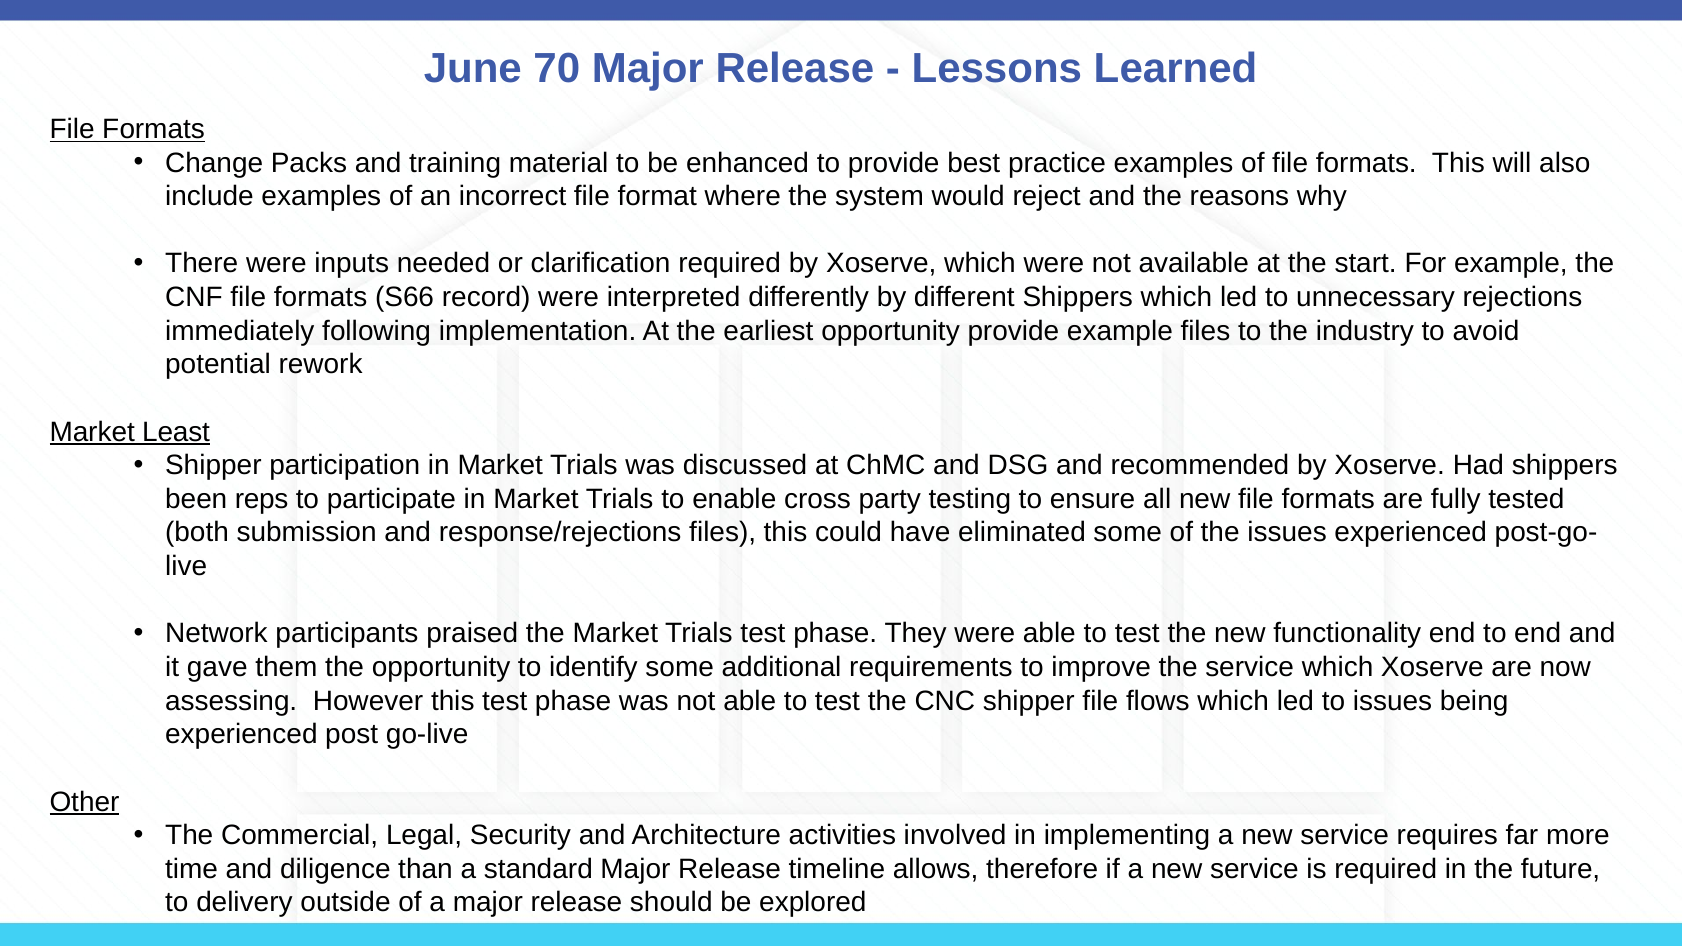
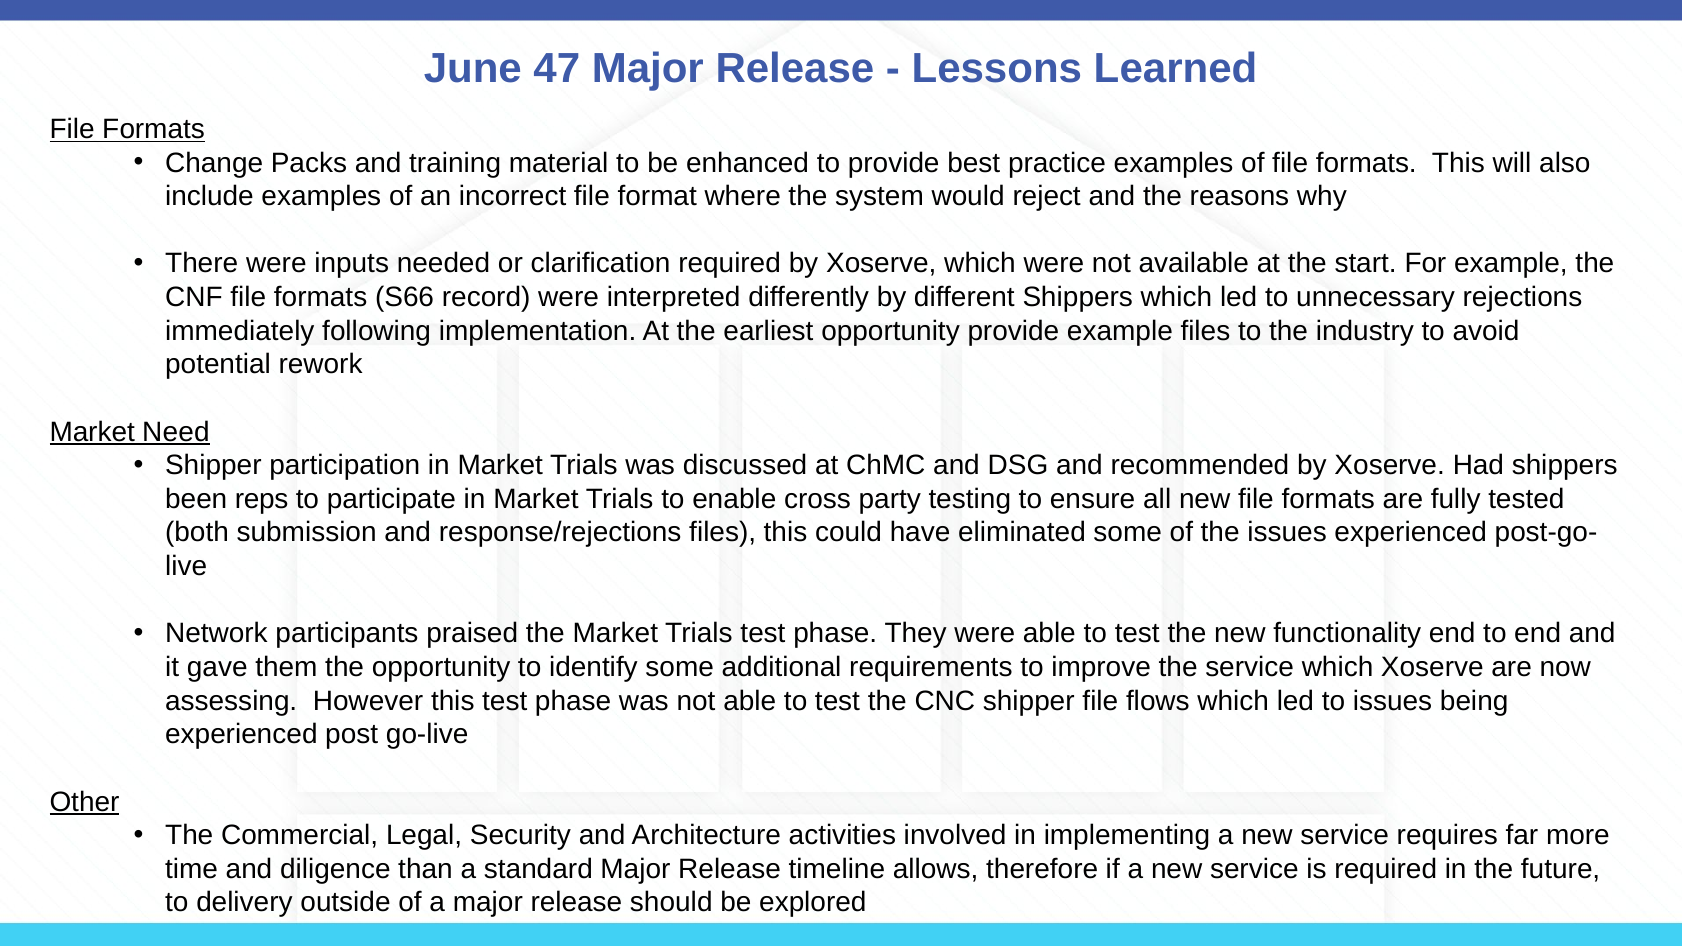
70: 70 -> 47 (557, 69)
Least: Least -> Need (176, 432)
